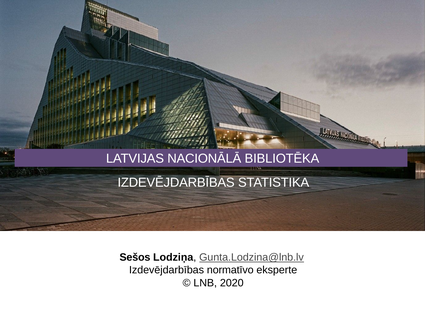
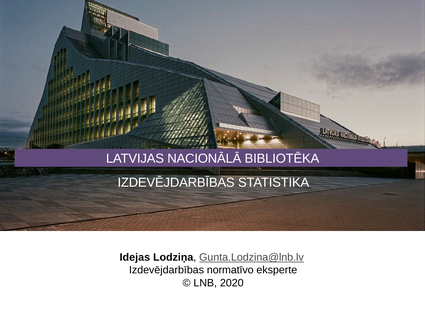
Sešos: Sešos -> Idejas (135, 257)
